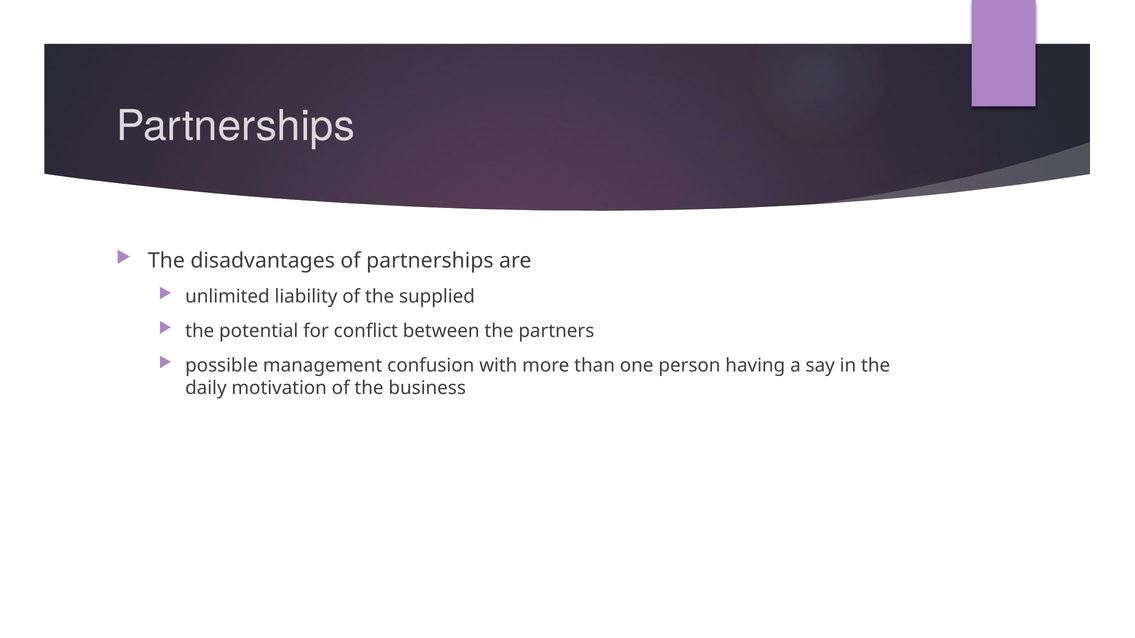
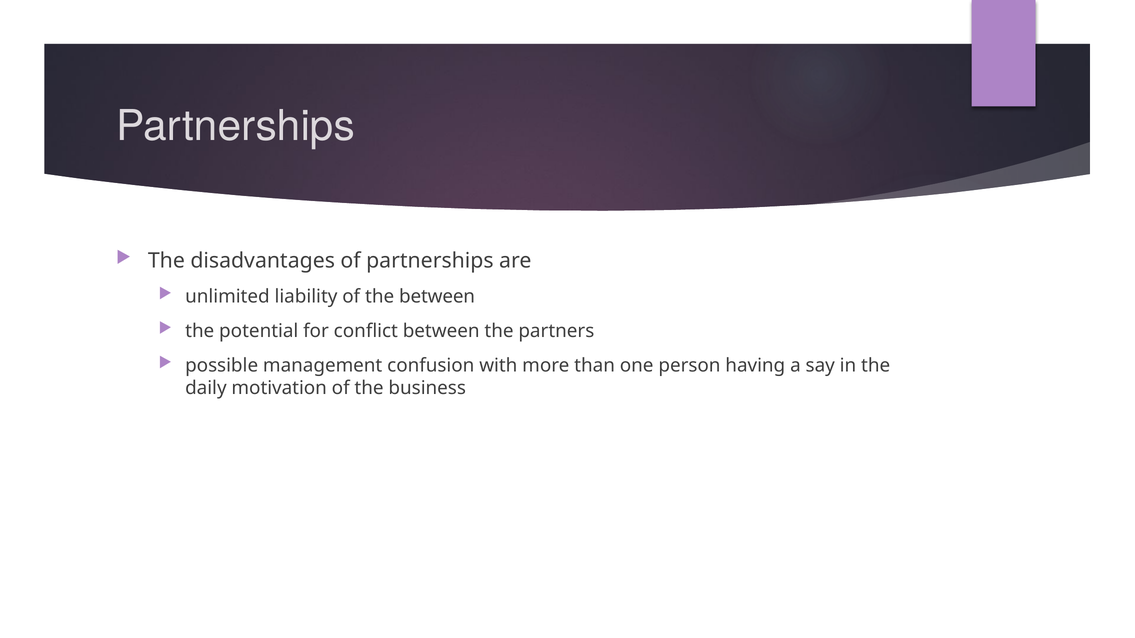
the supplied: supplied -> between (437, 297)
